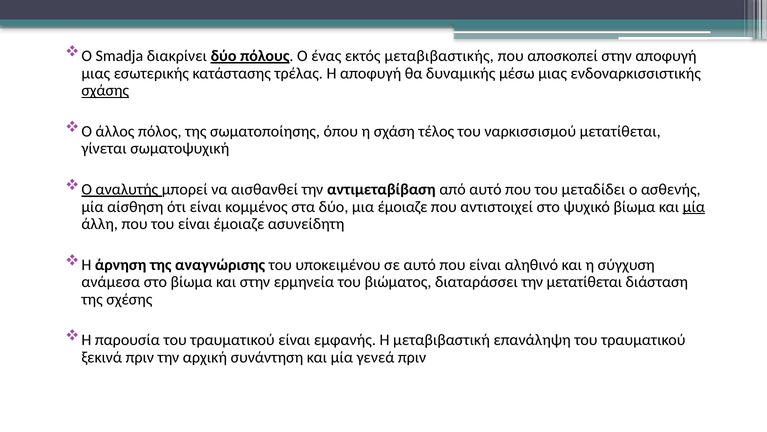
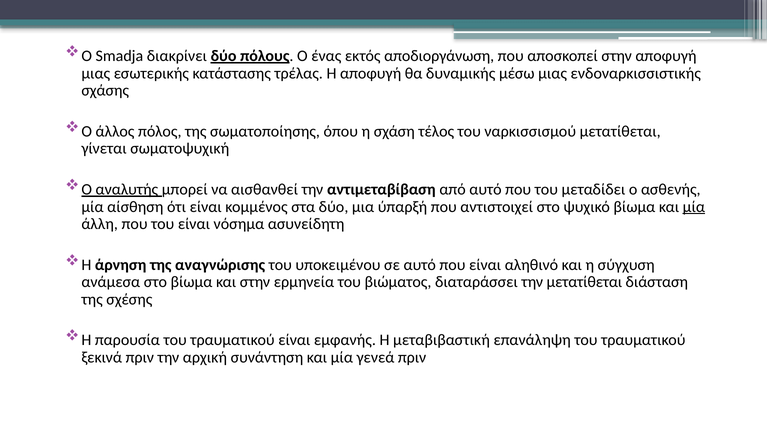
μεταβιβαστικής: μεταβιβαστικής -> αποδιοργάνωση (439, 56)
σχάσης underline: present -> none (105, 90)
μια έμοιαζε: έμοιαζε -> ύπαρξή (402, 206)
είναι έμοιαζε: έμοιαζε -> νόσημα (239, 224)
